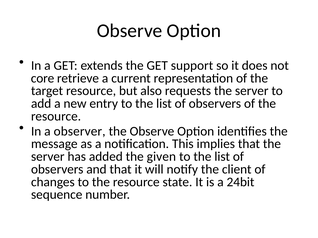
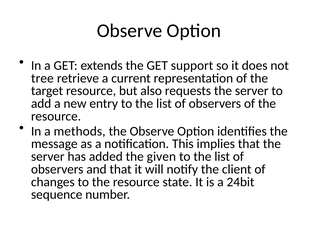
core: core -> tree (42, 78)
observer: observer -> methods (80, 131)
